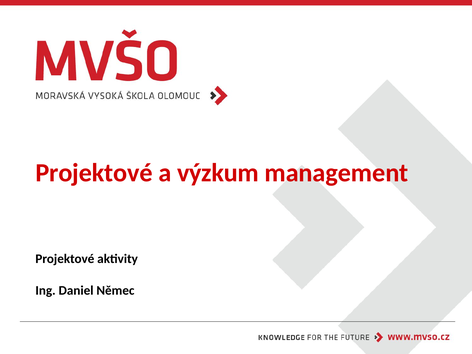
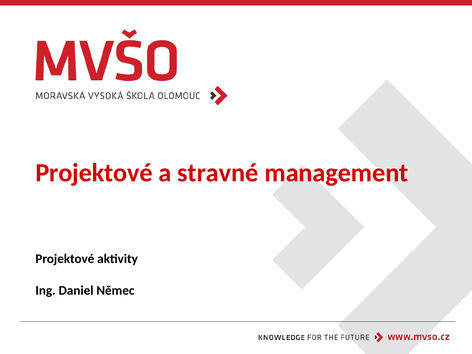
výzkum: výzkum -> stravné (218, 173)
